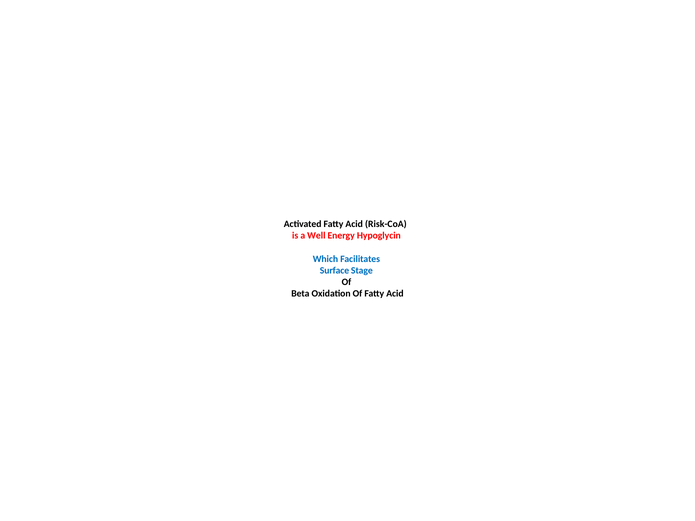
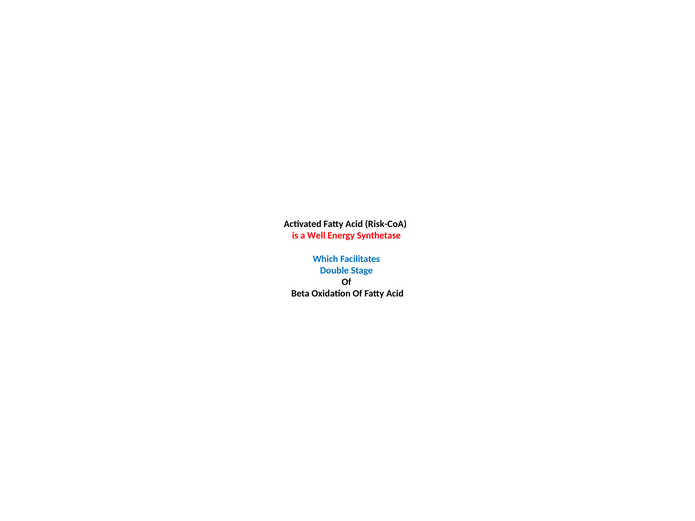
Hypoglycin: Hypoglycin -> Synthetase (379, 236)
Surface: Surface -> Double (334, 271)
